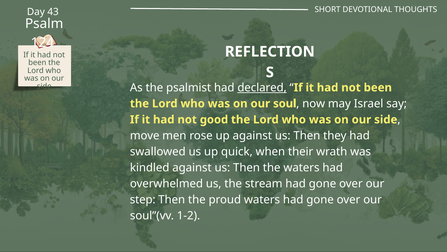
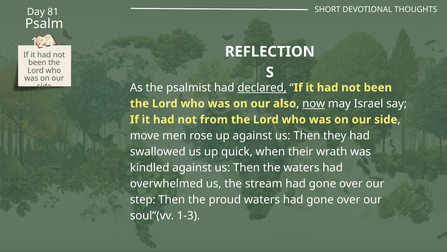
43: 43 -> 81 (53, 12)
soul: soul -> also (285, 103)
now underline: none -> present (314, 103)
good: good -> from (214, 119)
1-2: 1-2 -> 1-3 (188, 215)
